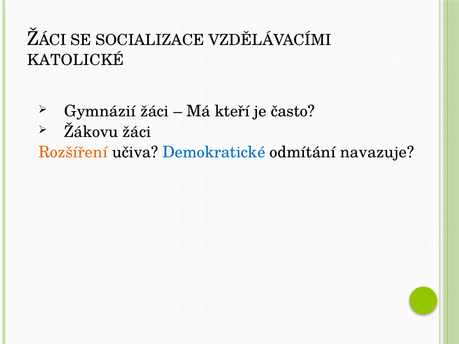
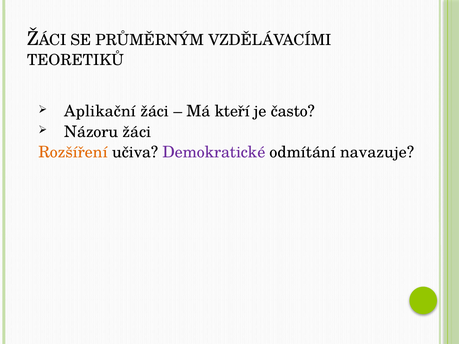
SOCIALIZACE: SOCIALIZACE -> PRŮMĚRNÝM (150, 40)
KATOLICKÉ: KATOLICKÉ -> TEORETIKŮ (76, 60)
Gymnázií: Gymnázií -> Aplikační (100, 111)
Žákovu: Žákovu -> Názoru (91, 132)
Demokratické colour: blue -> purple (214, 152)
